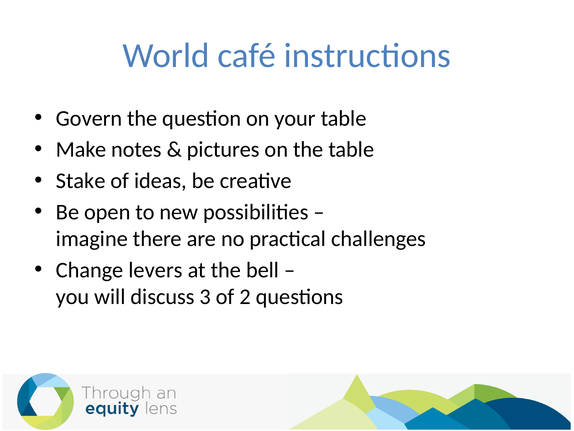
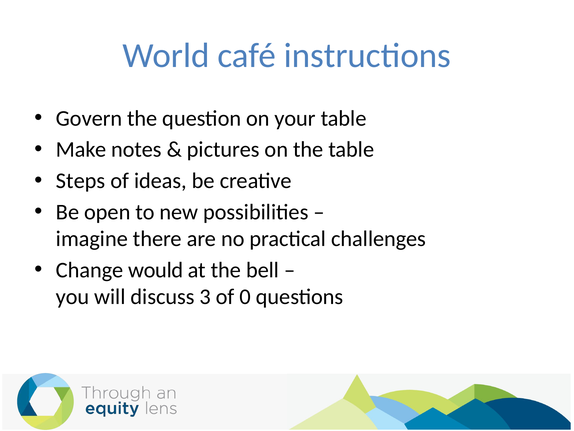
Stake: Stake -> Steps (81, 181)
levers: levers -> would (156, 270)
2: 2 -> 0 (245, 297)
